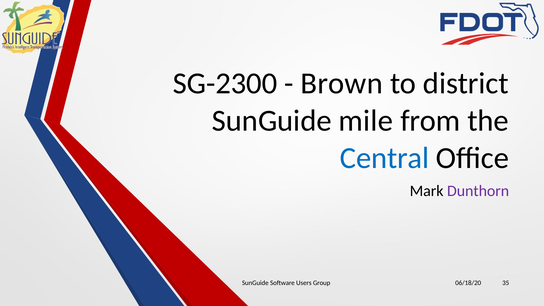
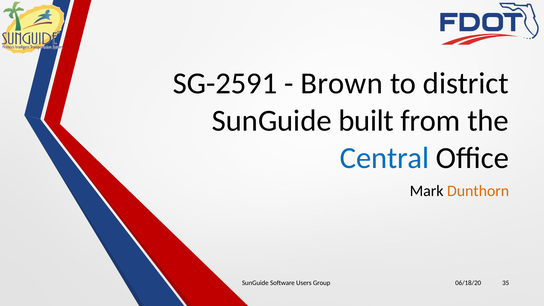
SG-2300: SG-2300 -> SG-2591 (225, 83)
mile: mile -> built (366, 121)
Dunthorn colour: purple -> orange (478, 191)
